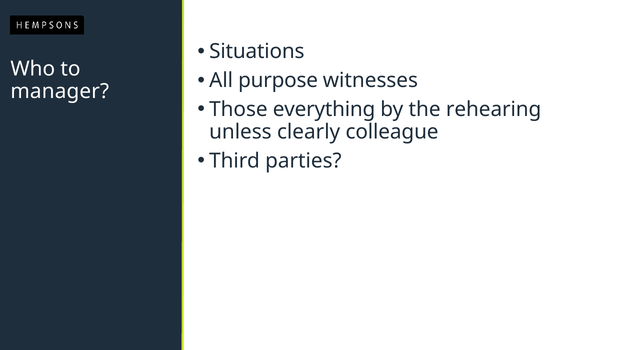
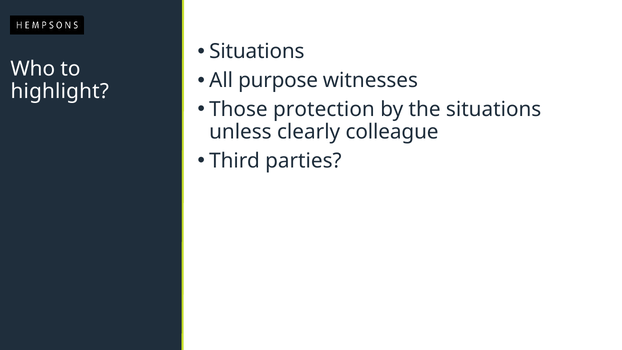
manager: manager -> highlight (60, 91)
everything: everything -> protection (324, 109)
the rehearing: rehearing -> situations (494, 109)
